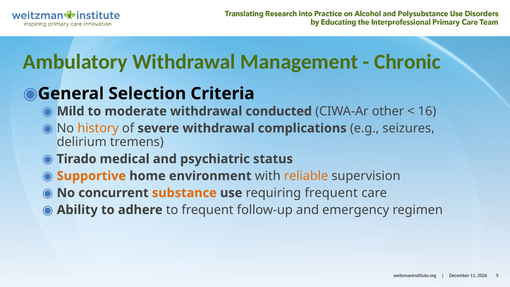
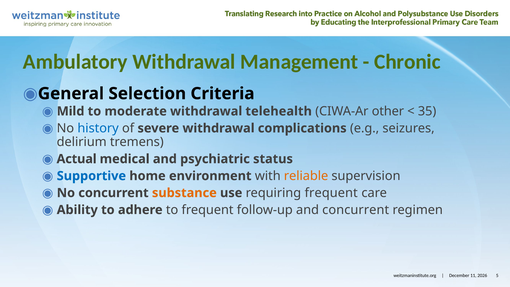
conducted: conducted -> telehealth (279, 111)
16: 16 -> 35 (427, 111)
history colour: orange -> blue (98, 128)
Tirado: Tirado -> Actual (77, 159)
Supportive colour: orange -> blue (91, 176)
and emergency: emergency -> concurrent (356, 210)
